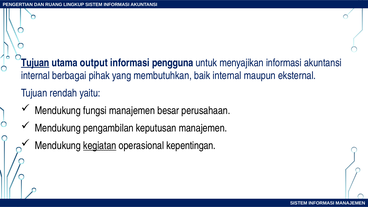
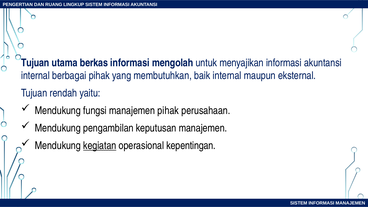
Tujuan underline: present -> none (35, 63)
output: output -> berkas (94, 63)
pengguna: pengguna -> mengolah (173, 63)
manajemen besar: besar -> pihak (168, 111)
